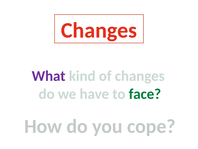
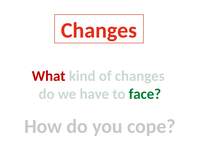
What colour: purple -> red (49, 76)
